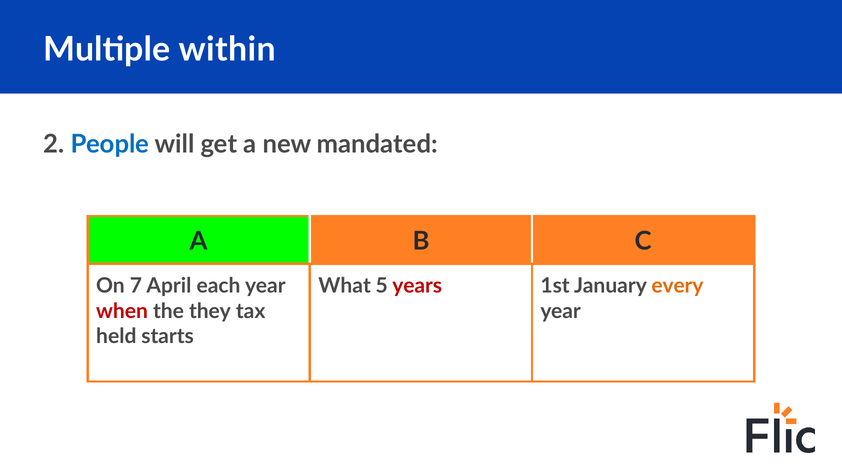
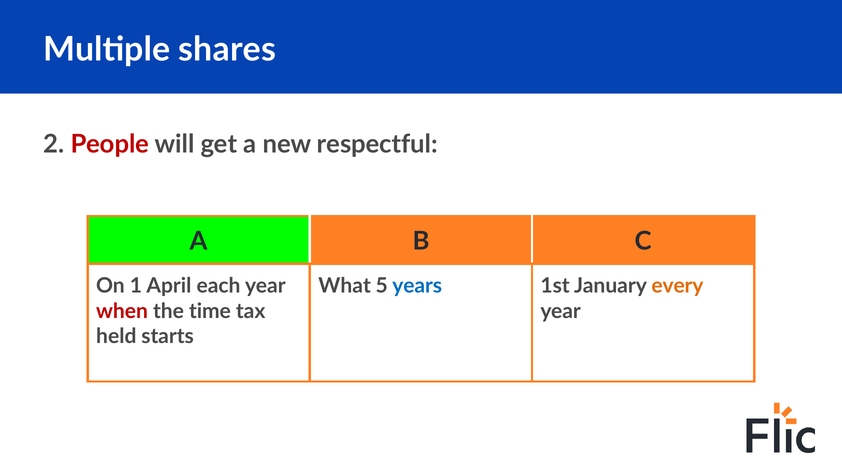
within: within -> shares (227, 49)
People colour: blue -> red (110, 144)
mandated: mandated -> respectful (377, 144)
7: 7 -> 1 (136, 286)
years colour: red -> blue (417, 286)
they: they -> time (210, 311)
